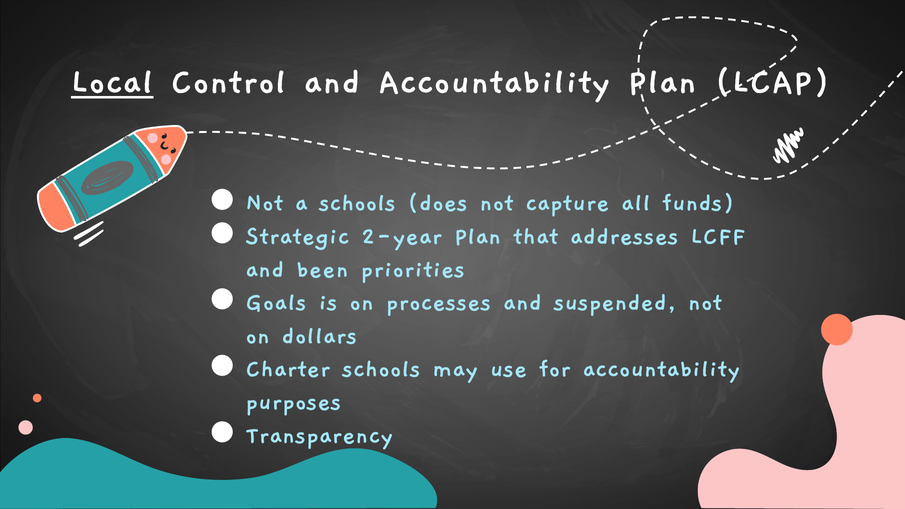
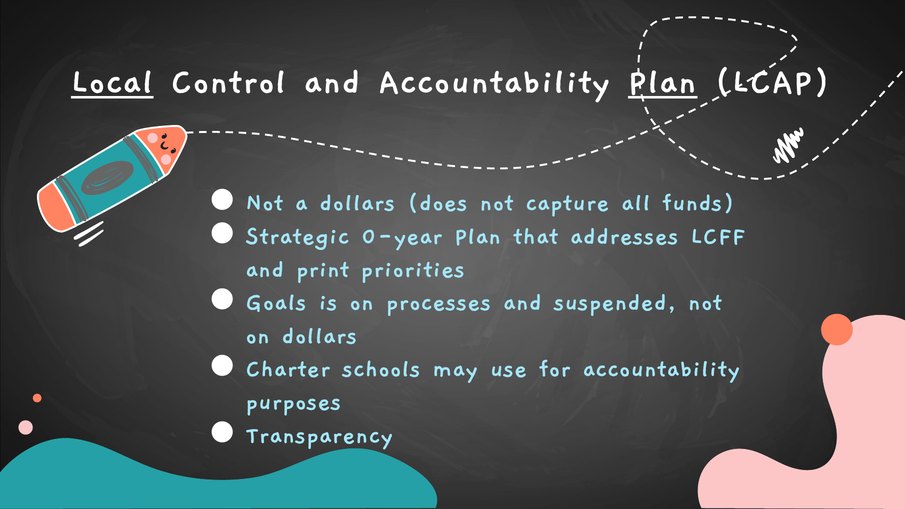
Plan underline: none -> present (663, 80)
a schools: schools -> dollars (357, 202)
2-year: 2-year -> 0-year (402, 235)
been: been -> print (323, 268)
